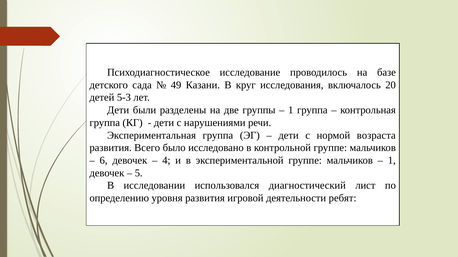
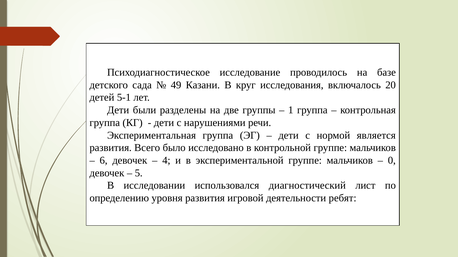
5-3: 5-3 -> 5-1 (124, 98)
возраста: возраста -> является (376, 136)
1: 1 -> 0 (392, 161)
